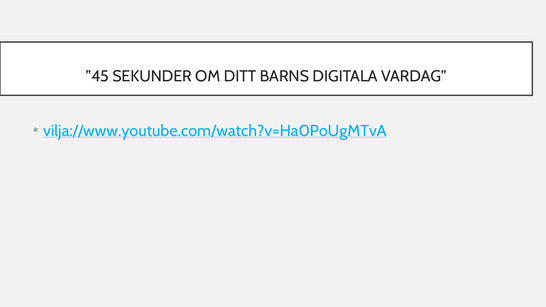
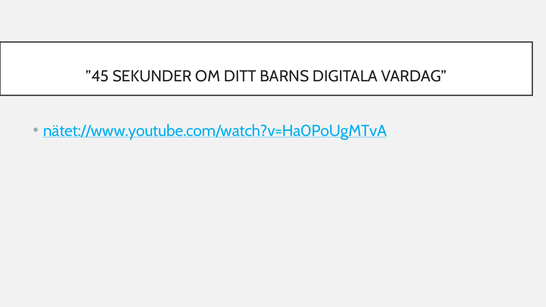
vilja://www.youtube.com/watch?v=Ha0PoUgMTvA: vilja://www.youtube.com/watch?v=Ha0PoUgMTvA -> nätet://www.youtube.com/watch?v=Ha0PoUgMTvA (215, 131)
